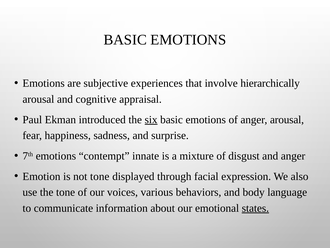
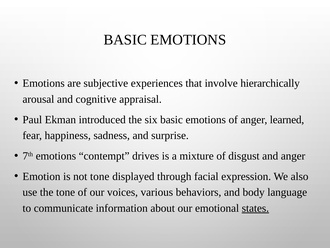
six underline: present -> none (151, 119)
anger arousal: arousal -> learned (287, 119)
innate: innate -> drives (146, 156)
